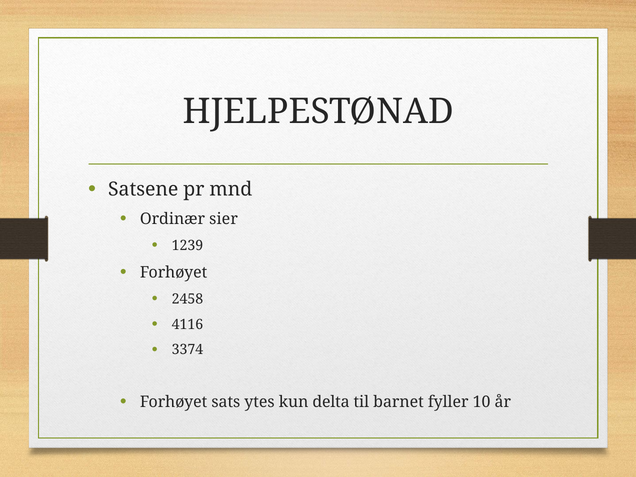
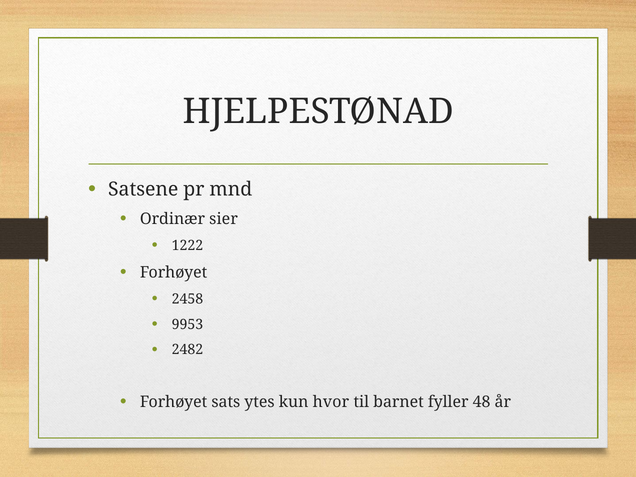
1239: 1239 -> 1222 (187, 246)
4116: 4116 -> 9953 (187, 324)
3374: 3374 -> 2482 (187, 350)
delta: delta -> hvor (331, 402)
10: 10 -> 48 (482, 402)
